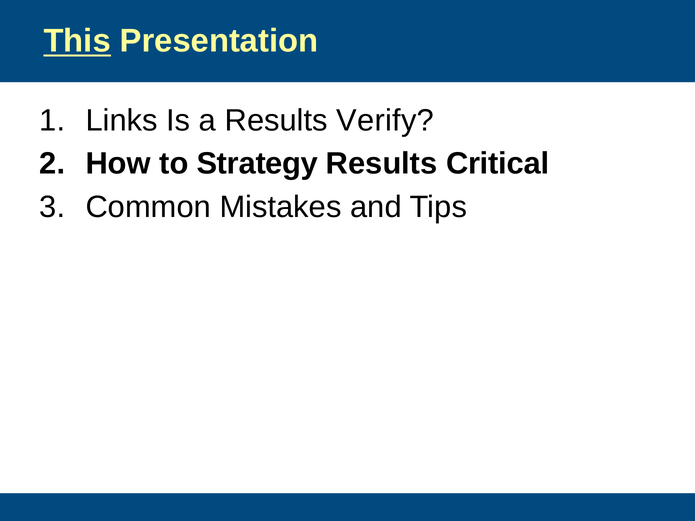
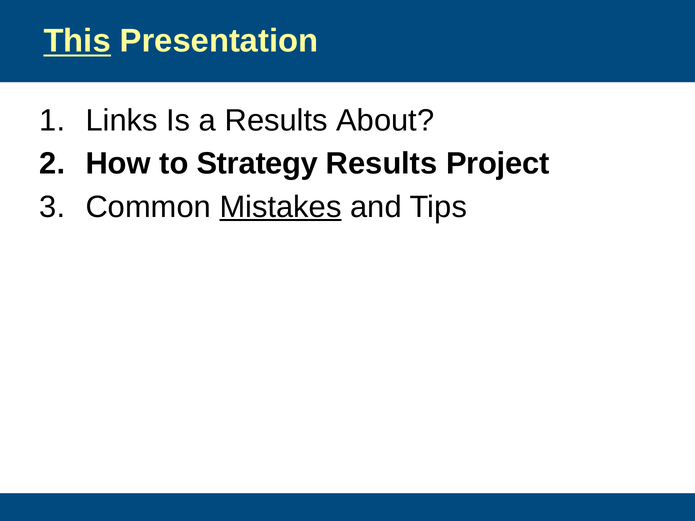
Verify: Verify -> About (385, 120)
Critical: Critical -> Project (498, 164)
Mistakes underline: none -> present (281, 207)
